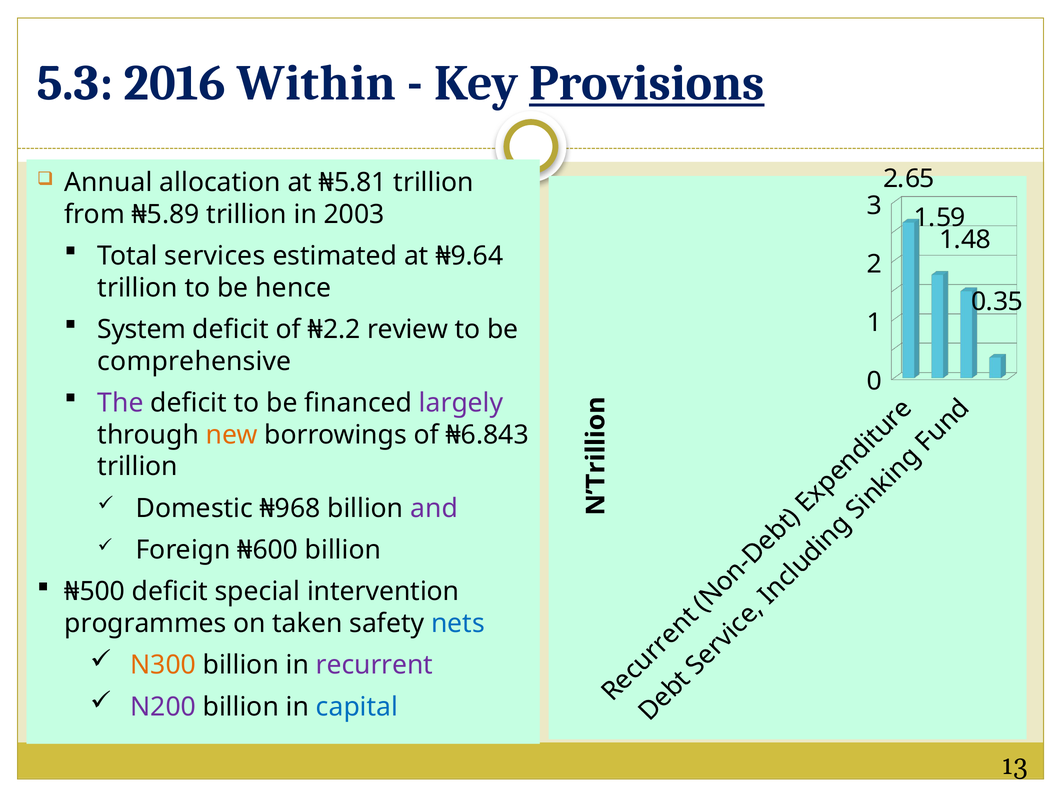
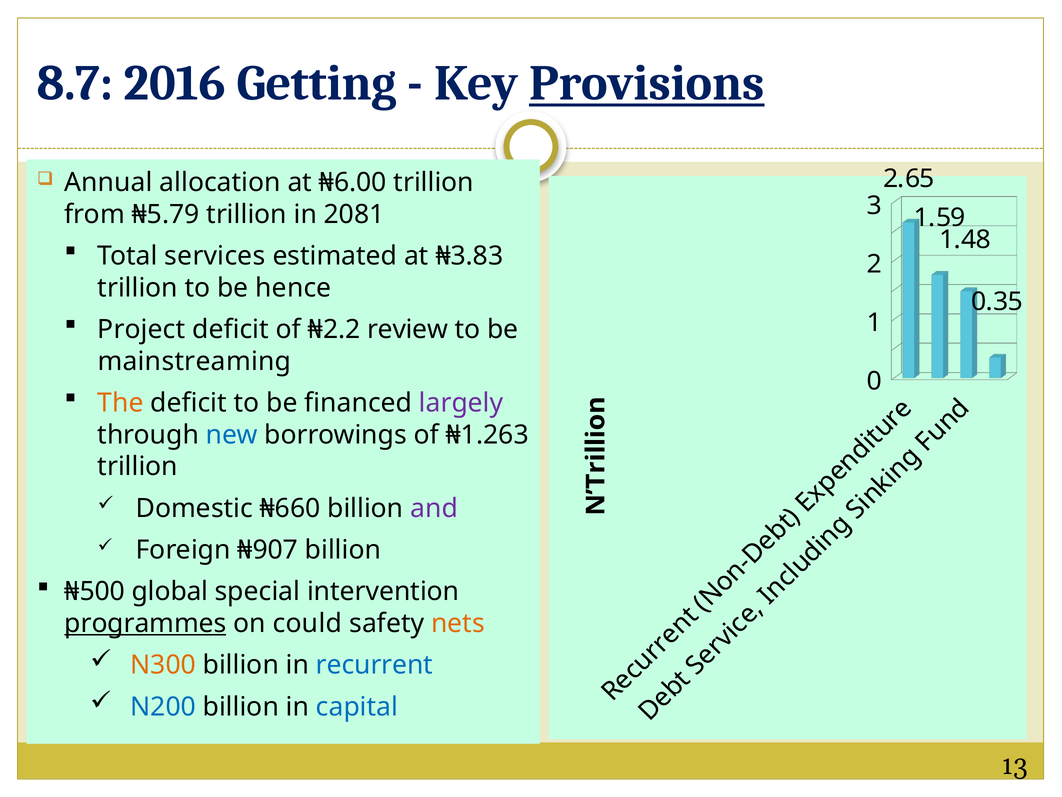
5.3: 5.3 -> 8.7 (75, 83)
Within: Within -> Getting (317, 83)
₦5.81: ₦5.81 -> ₦6.00 (353, 182)
₦5.89: ₦5.89 -> ₦5.79 (166, 214)
2003: 2003 -> 2081 (354, 214)
₦9.64: ₦9.64 -> ₦3.83 (469, 256)
System: System -> Project (141, 329)
comprehensive: comprehensive -> mainstreaming (194, 361)
The colour: purple -> orange (121, 403)
new colour: orange -> blue (232, 435)
₦6.843: ₦6.843 -> ₦1.263 (487, 435)
₦968: ₦968 -> ₦660 (290, 508)
₦600: ₦600 -> ₦907 (268, 550)
₦500 deficit: deficit -> global (170, 591)
programmes underline: none -> present (145, 623)
taken: taken -> could (307, 623)
nets colour: blue -> orange (458, 623)
recurrent colour: purple -> blue (374, 665)
N200 colour: purple -> blue (163, 706)
